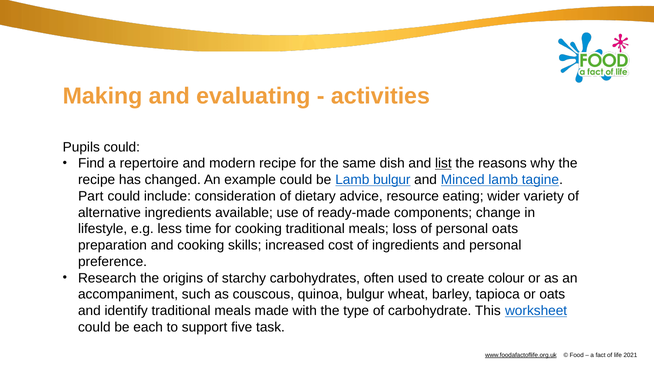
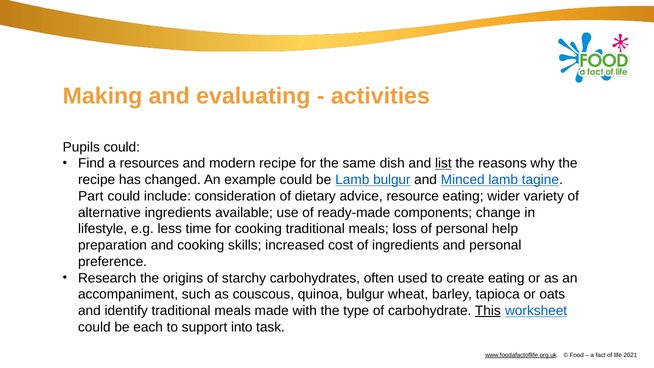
repertoire: repertoire -> resources (149, 163)
personal oats: oats -> help (505, 229)
create colour: colour -> eating (506, 278)
This underline: none -> present (488, 311)
five: five -> into (242, 327)
